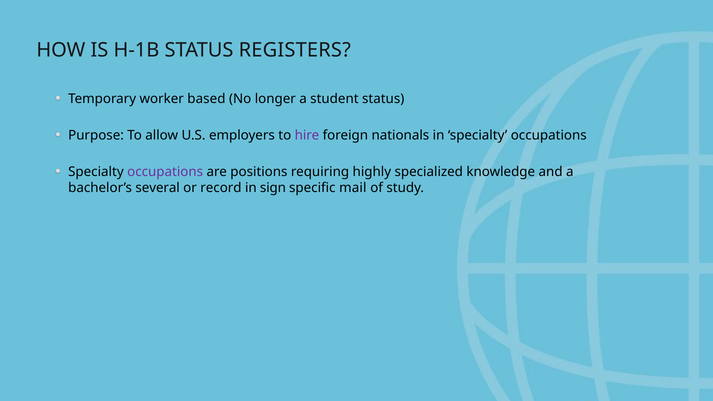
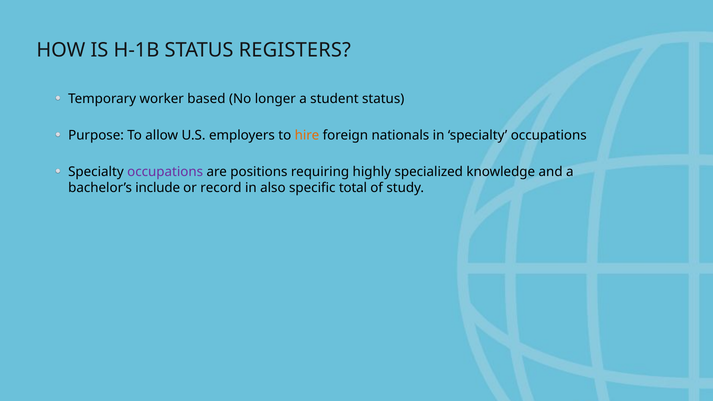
hire colour: purple -> orange (307, 135)
several: several -> include (158, 188)
sign: sign -> also (273, 188)
mail: mail -> total (353, 188)
